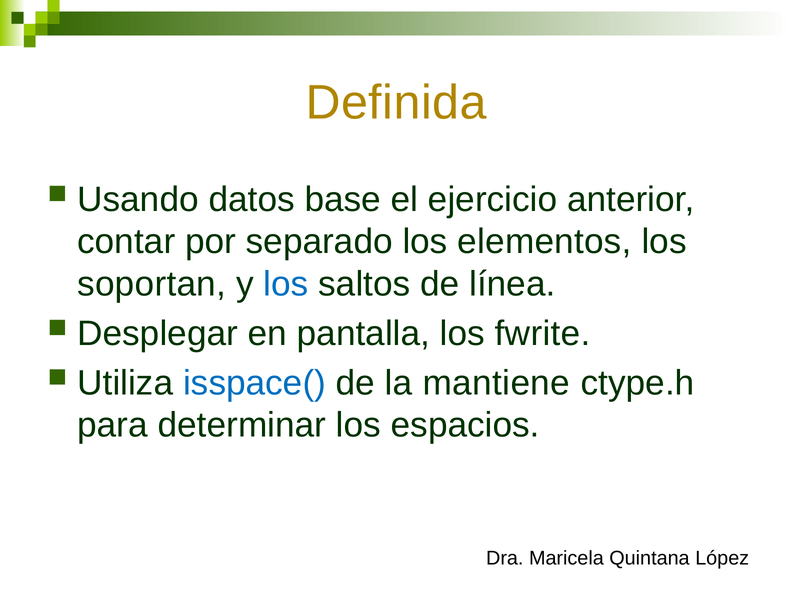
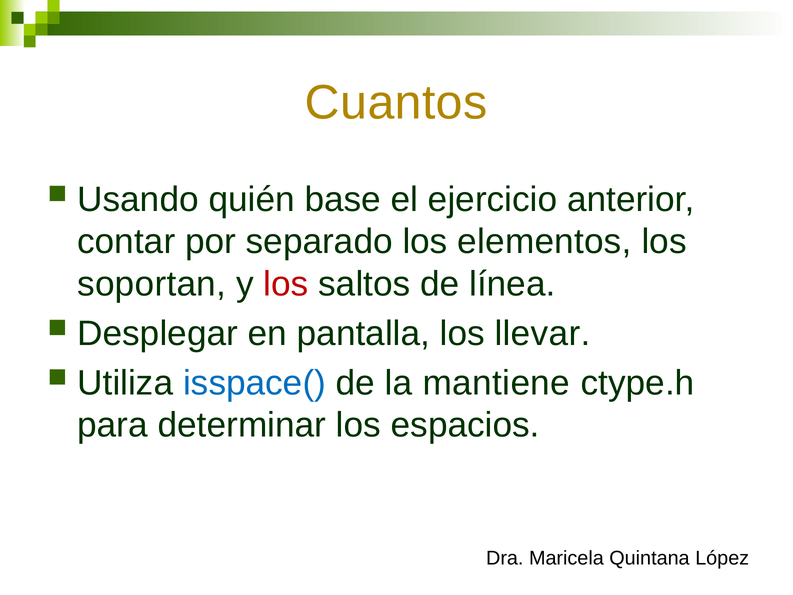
Definida: Definida -> Cuantos (396, 102)
datos: datos -> quién (252, 199)
los colour: blue -> red (286, 284)
fwrite: fwrite -> llevar (543, 333)
